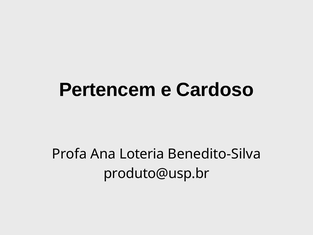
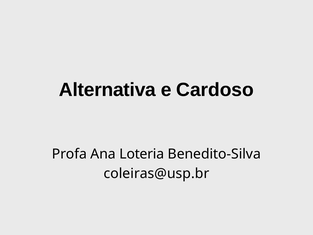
Pertencem: Pertencem -> Alternativa (107, 90)
produto@usp.br: produto@usp.br -> coleiras@usp.br (156, 173)
